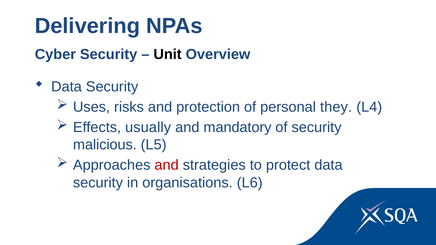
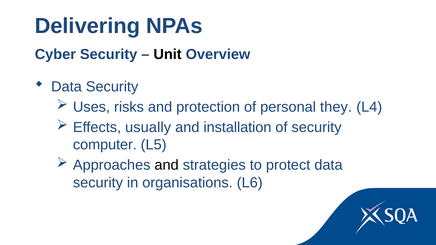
mandatory: mandatory -> installation (237, 128)
malicious: malicious -> computer (105, 145)
and colour: red -> black (167, 165)
